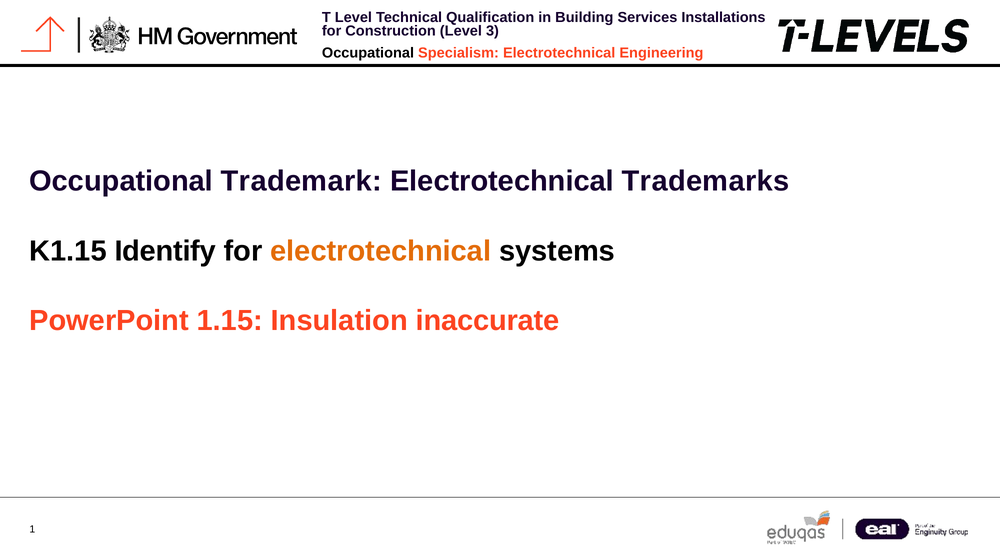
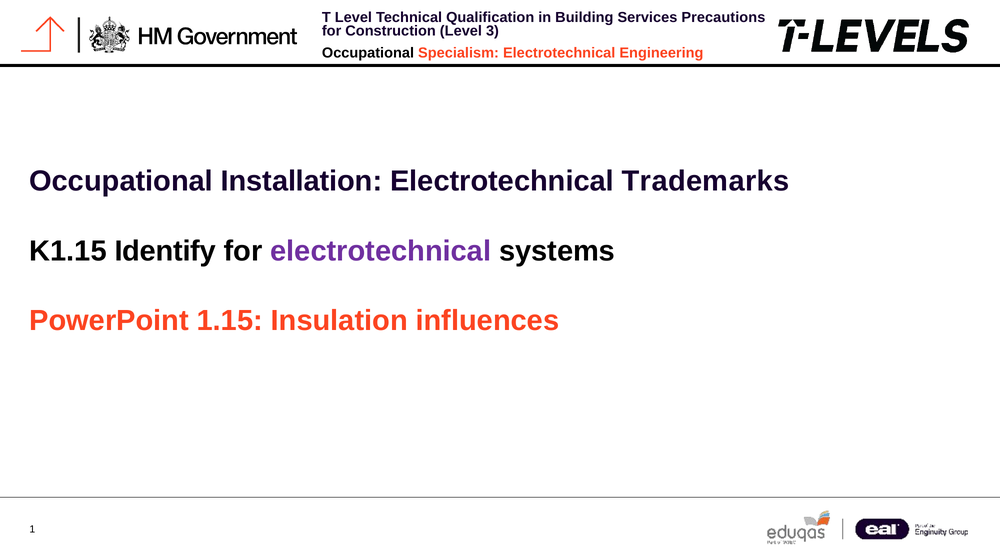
Installations: Installations -> Precautions (723, 17)
Trademark: Trademark -> Installation (302, 181)
electrotechnical colour: orange -> purple (381, 251)
inaccurate: inaccurate -> influences (487, 321)
